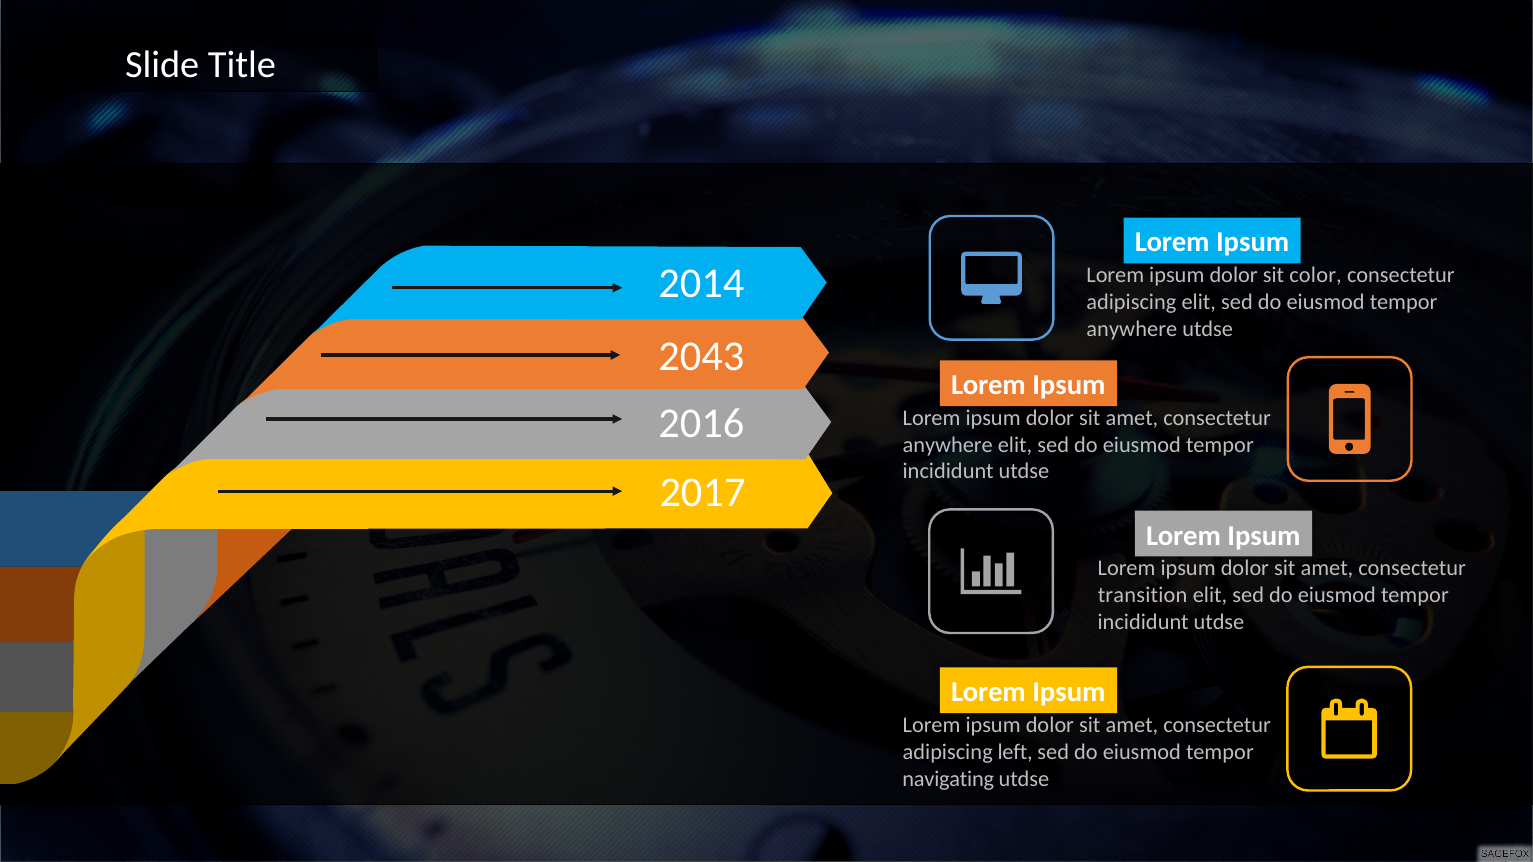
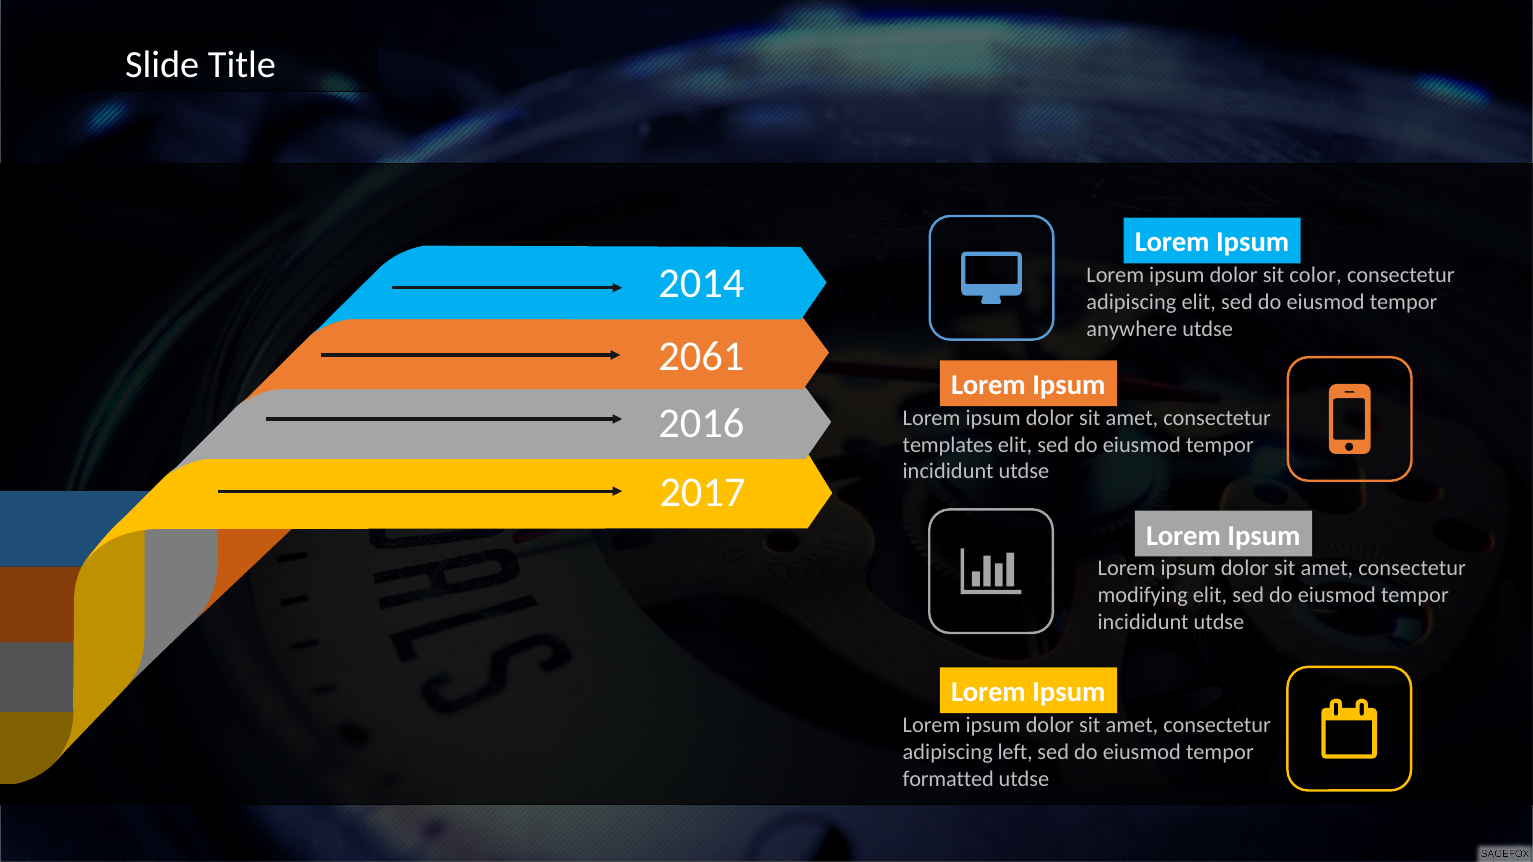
2043: 2043 -> 2061 (701, 356)
anywhere: anywhere -> templates (948, 445)
transition: transition -> modifying (1143, 595)
navigating: navigating -> formatted (948, 779)
